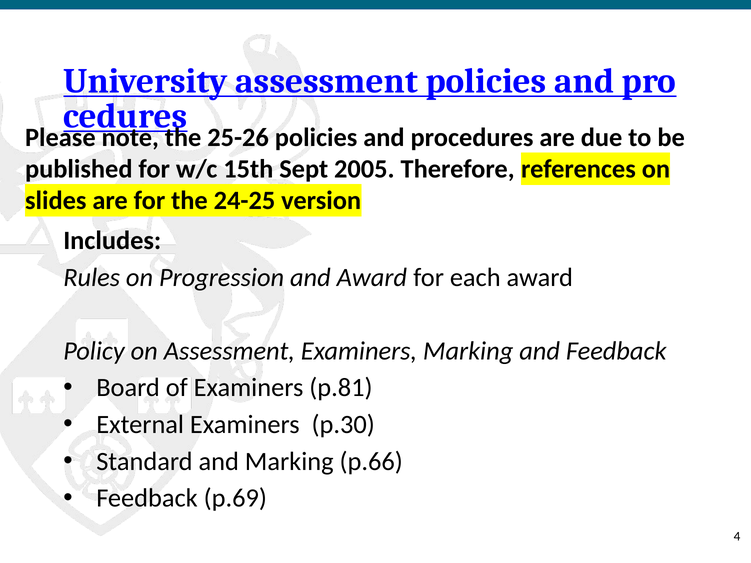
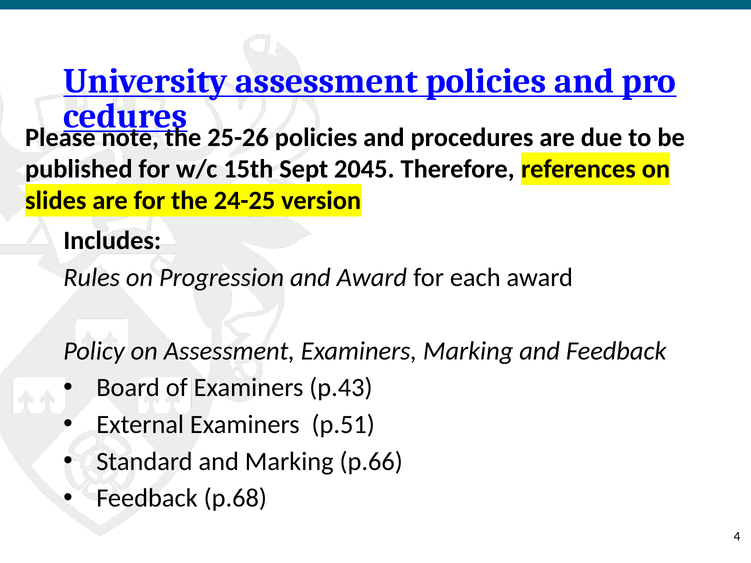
2005: 2005 -> 2045 (364, 169)
p.81: p.81 -> p.43 (341, 388)
p.30: p.30 -> p.51 (343, 425)
p.69: p.69 -> p.68 (235, 498)
